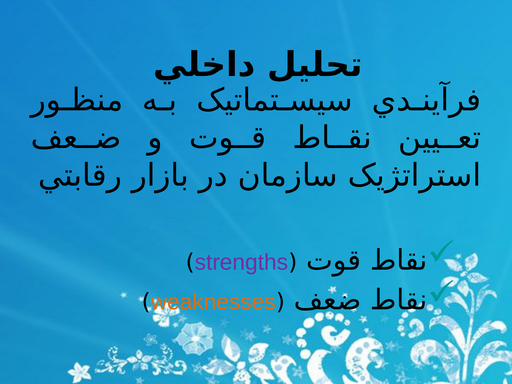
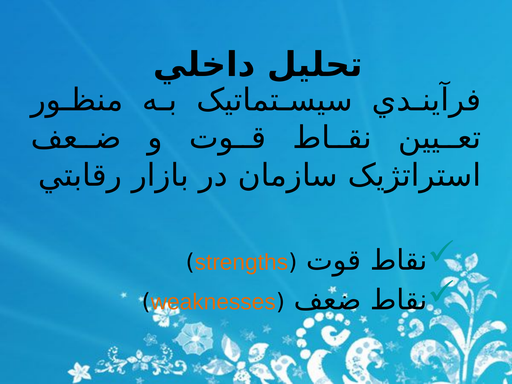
strengths colour: purple -> orange (241, 262)
